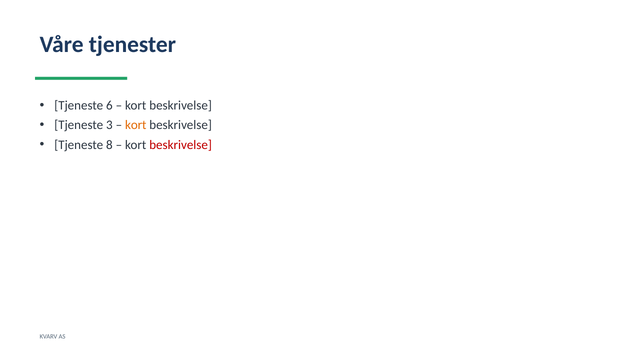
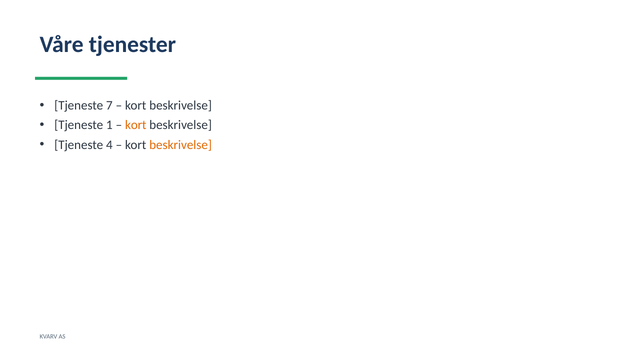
6: 6 -> 7 (109, 106)
3: 3 -> 1 (109, 125)
8: 8 -> 4 (109, 145)
beskrivelse colour: red -> orange (181, 145)
